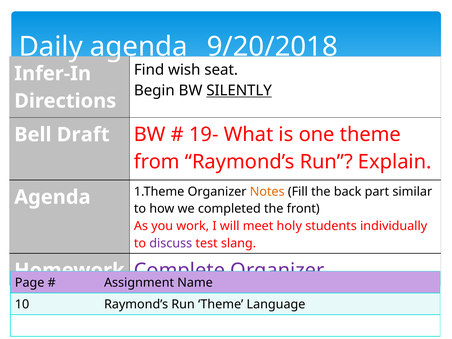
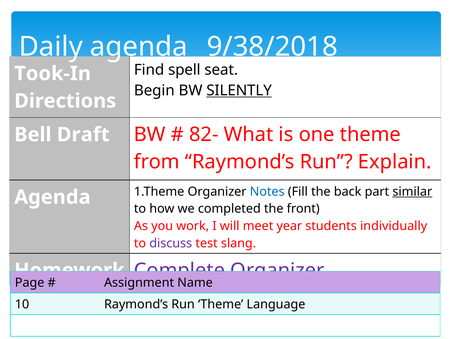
9/20/2018: 9/20/2018 -> 9/38/2018 (272, 47)
wish: wish -> spell (184, 70)
Infer-In: Infer-In -> Took-In (53, 74)
19-: 19- -> 82- (204, 135)
Notes colour: orange -> blue (267, 192)
similar underline: none -> present (412, 192)
holy: holy -> year (289, 226)
